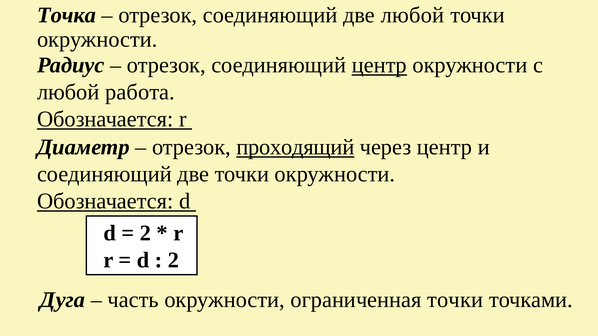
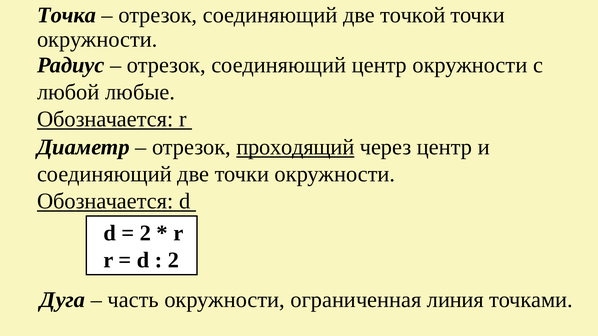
две любой: любой -> точкой (413, 15)
центр underline: present -> none (379, 65)
работа: работа -> любые (140, 92)
ограниченная точки: точки -> линия (455, 300)
